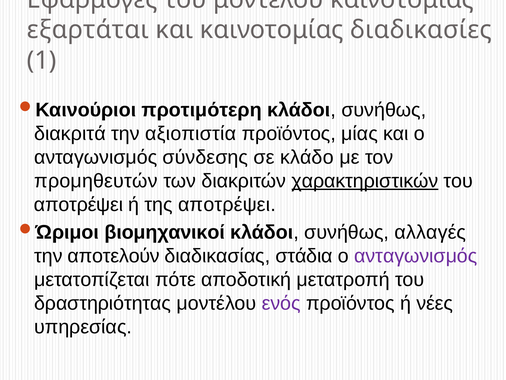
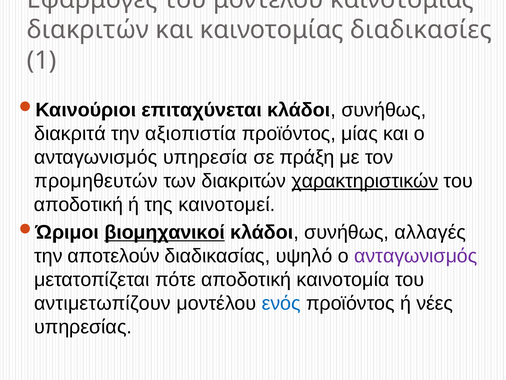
εξαρτάται: εξαρτάται -> διακριτών (88, 30)
προτιμότερη: προτιμότερη -> επιταχύνεται (202, 110)
σύνδεσης: σύνδεσης -> υπηρεσία (205, 157)
κλάδο: κλάδο -> πράξη (307, 157)
αποτρέψει: αποτρέψει -> αποδοτική (78, 204)
της αποτρέψει: αποτρέψει -> καινοτομεί (227, 204)
βιομηχανικοί underline: none -> present (165, 232)
στάδια: στάδια -> υψηλό (304, 256)
μετατροπή: μετατροπή -> καινοτομία (343, 279)
δραστηριότητας: δραστηριότητας -> αντιμετωπίζουν (102, 303)
ενός colour: purple -> blue (281, 303)
